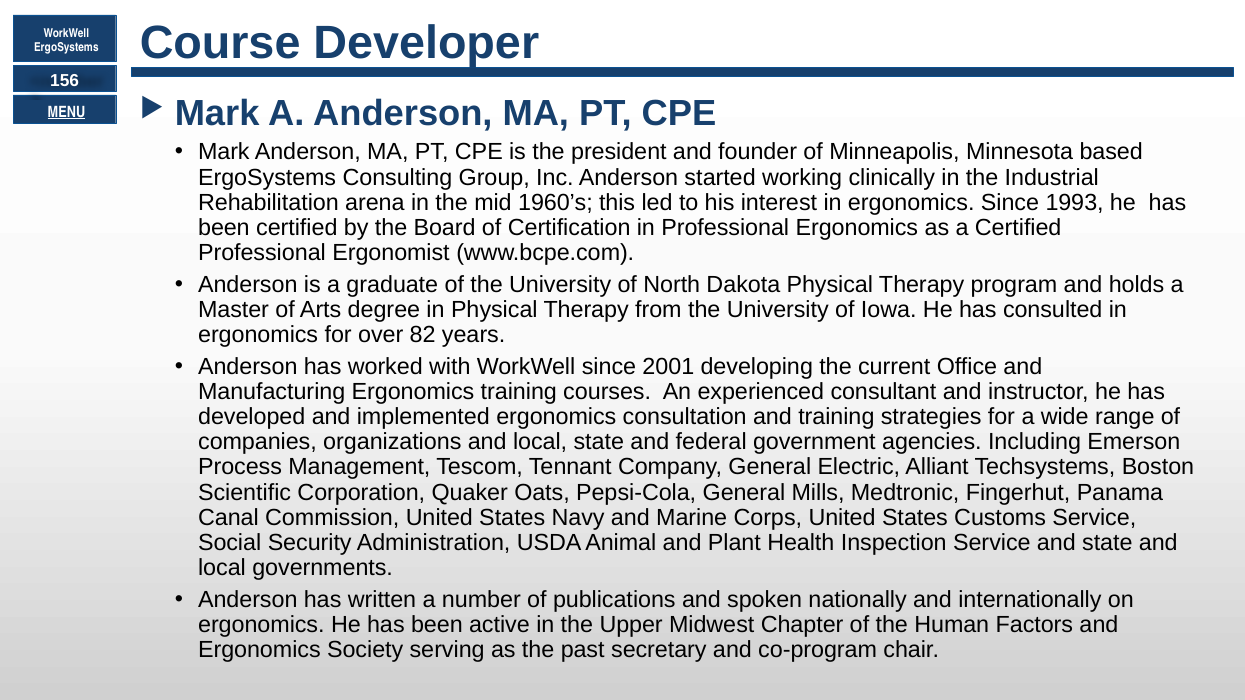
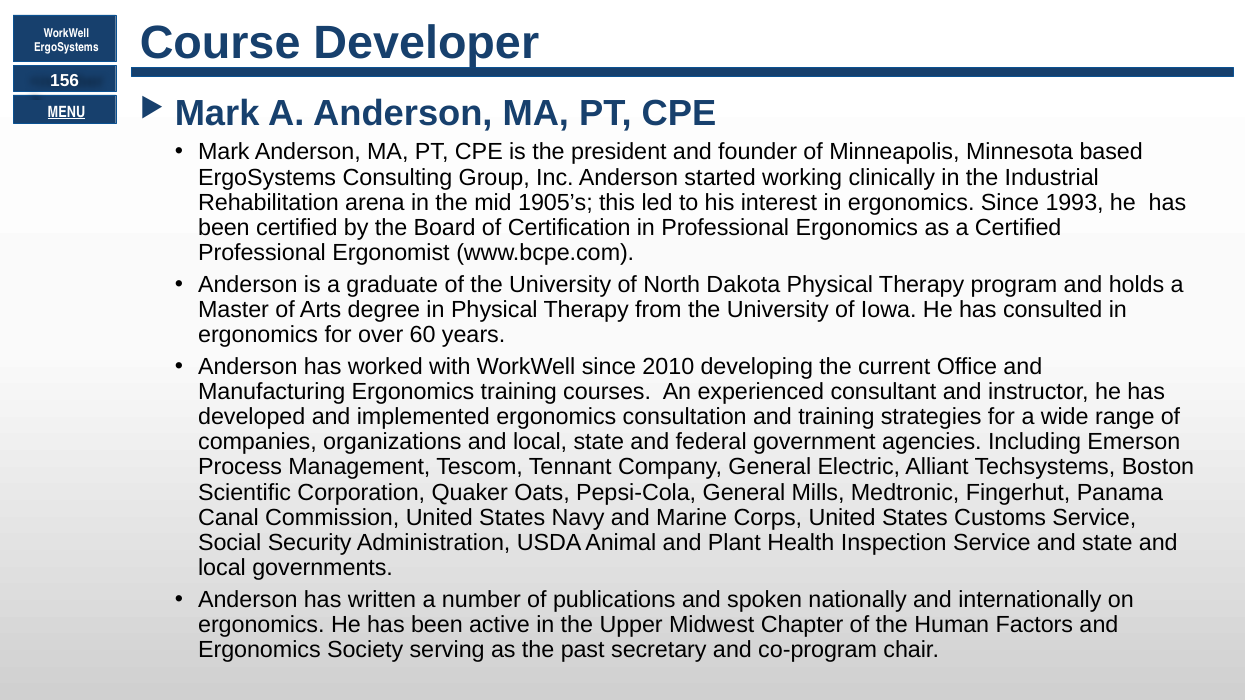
1960’s: 1960’s -> 1905’s (555, 203)
82: 82 -> 60 (423, 335)
2001: 2001 -> 2010 (668, 367)
